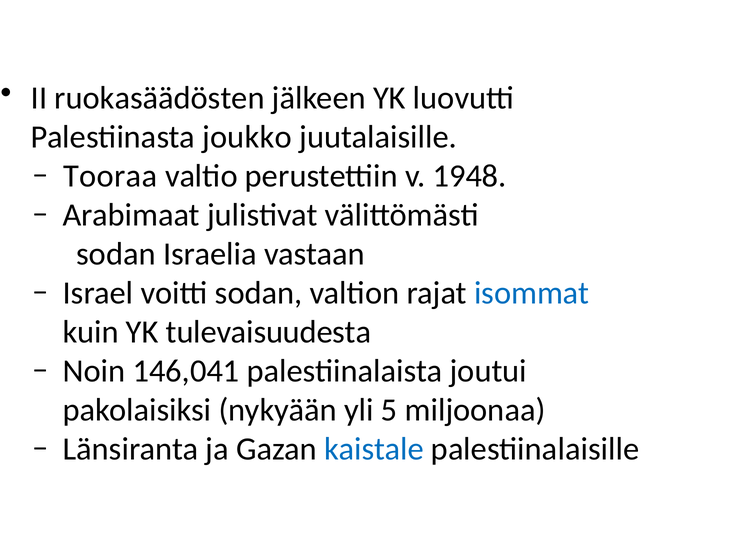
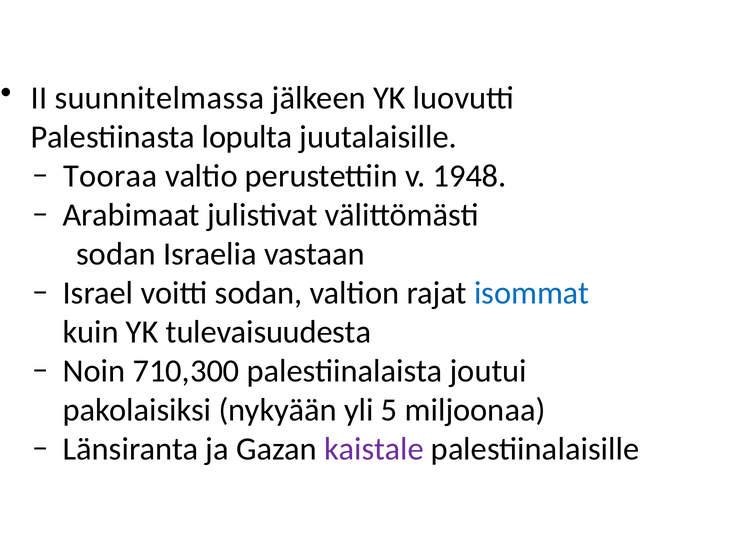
ruokasäädösten: ruokasäädösten -> suunnitelmassa (159, 98)
joukko: joukko -> lopulta (247, 137)
146,041: 146,041 -> 710,300 (186, 371)
kaistale colour: blue -> purple (374, 449)
